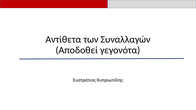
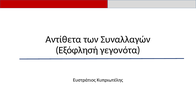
Αποδοθεί: Αποδοθεί -> Εξόφλησή (77, 50)
